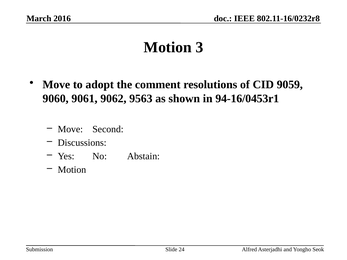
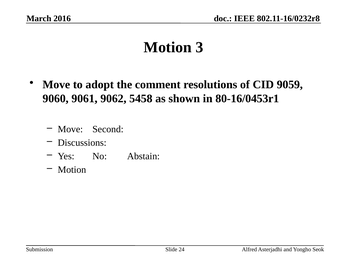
9563: 9563 -> 5458 (141, 99)
94-16/0453r1: 94-16/0453r1 -> 80-16/0453r1 (247, 99)
